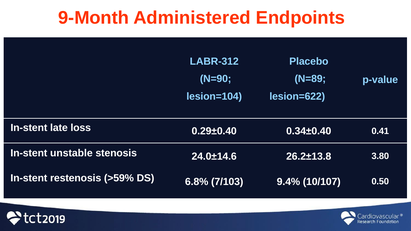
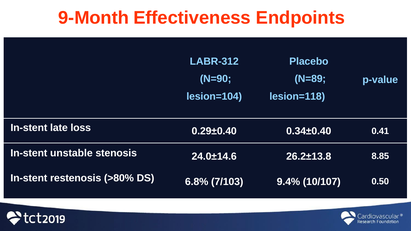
Administered: Administered -> Effectiveness (192, 18)
lesion=622: lesion=622 -> lesion=118 (297, 97)
3.80: 3.80 -> 8.85 (380, 156)
>59%: >59% -> >80% (119, 178)
